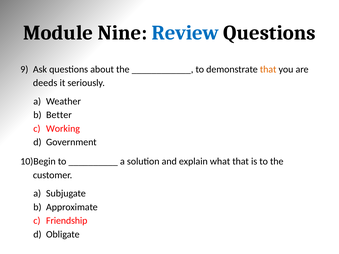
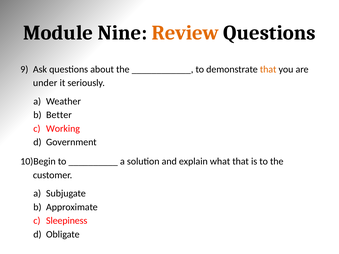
Review colour: blue -> orange (185, 33)
deeds: deeds -> under (45, 83)
Friendship: Friendship -> Sleepiness (67, 221)
